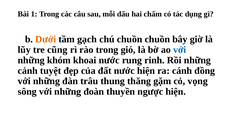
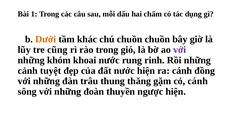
gạch: gạch -> khác (87, 39)
với colour: blue -> purple (180, 50)
cỏ vọng: vọng -> cánh (198, 81)
